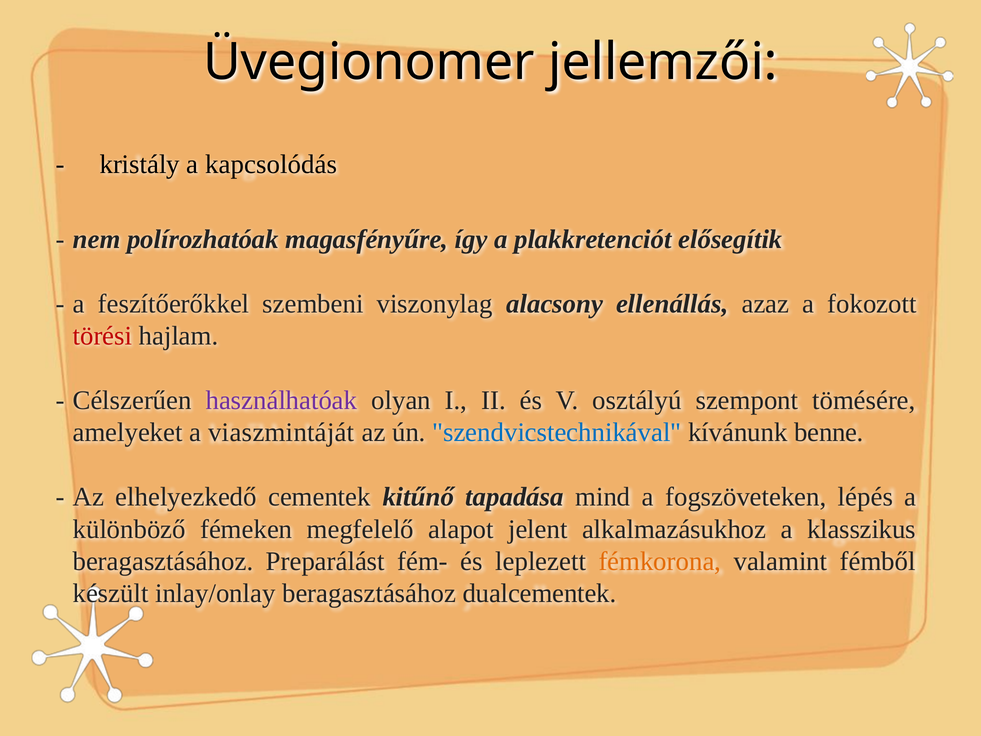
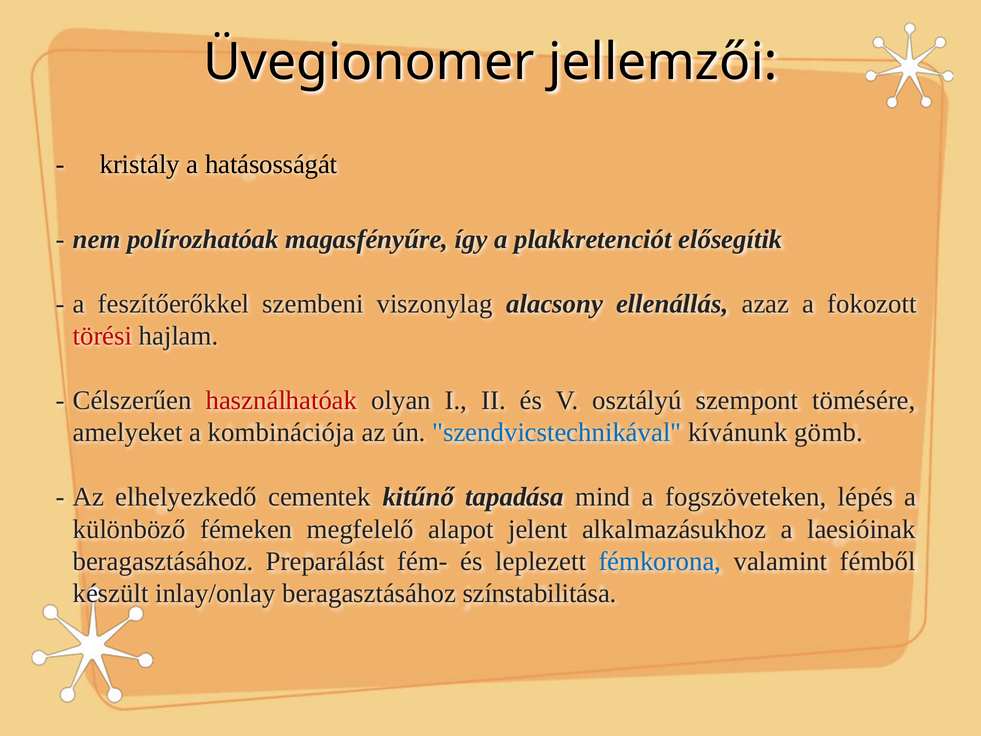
kapcsolódás: kapcsolódás -> hatásosságát (271, 164)
használhatóak colour: purple -> red (281, 400)
viaszmintáját: viaszmintáját -> kombinációja (281, 432)
benne: benne -> gömb (829, 432)
klasszikus: klasszikus -> laesióinak (861, 529)
fémkorona colour: orange -> blue (660, 561)
dualcementek: dualcementek -> színstabilitása (540, 593)
